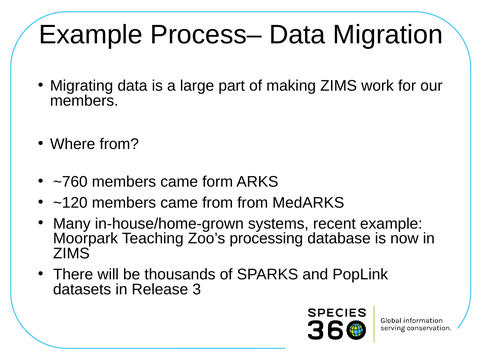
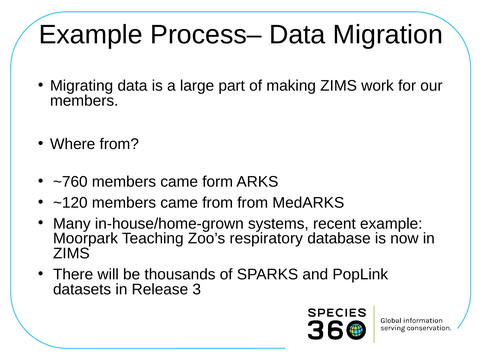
processing: processing -> respiratory (266, 239)
